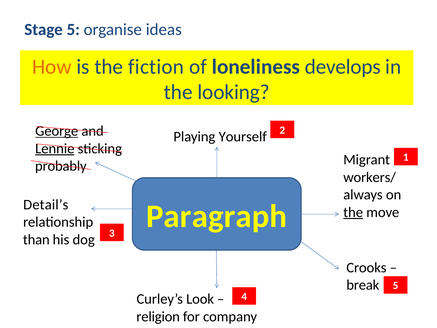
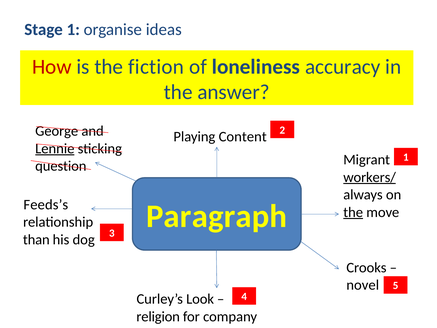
Stage 5: 5 -> 1 (73, 29)
How colour: orange -> red (52, 67)
develops: develops -> accuracy (343, 67)
looking: looking -> answer (234, 92)
George underline: present -> none (57, 131)
Yourself: Yourself -> Content (243, 136)
probably: probably -> question (61, 166)
workers/ underline: none -> present (370, 177)
Detail’s: Detail’s -> Feeds’s (46, 204)
break: break -> novel (363, 285)
